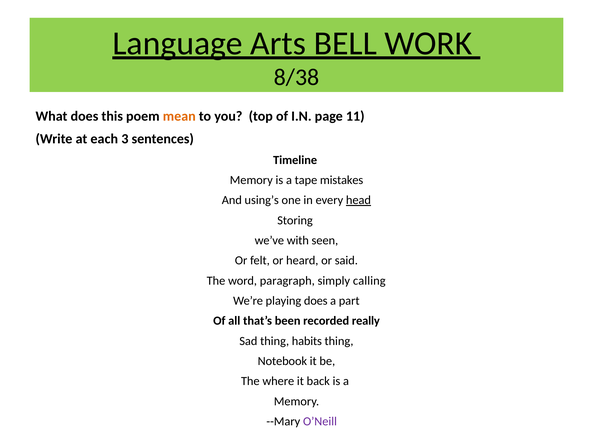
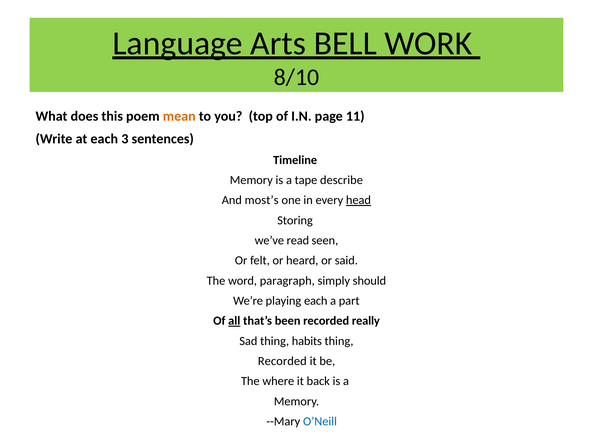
8/38: 8/38 -> 8/10 (296, 77)
mistakes: mistakes -> describe (341, 180)
using’s: using’s -> most’s (262, 200)
with: with -> read (298, 240)
calling: calling -> should (369, 280)
playing does: does -> each (316, 301)
all underline: none -> present (234, 321)
Notebook: Notebook -> Recorded (282, 361)
O’Neill colour: purple -> blue (320, 421)
